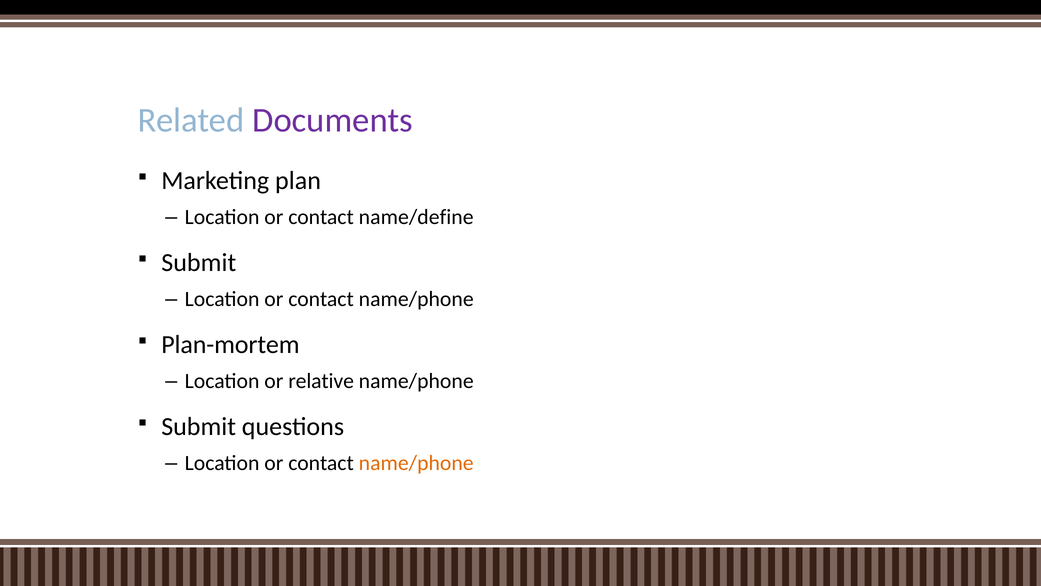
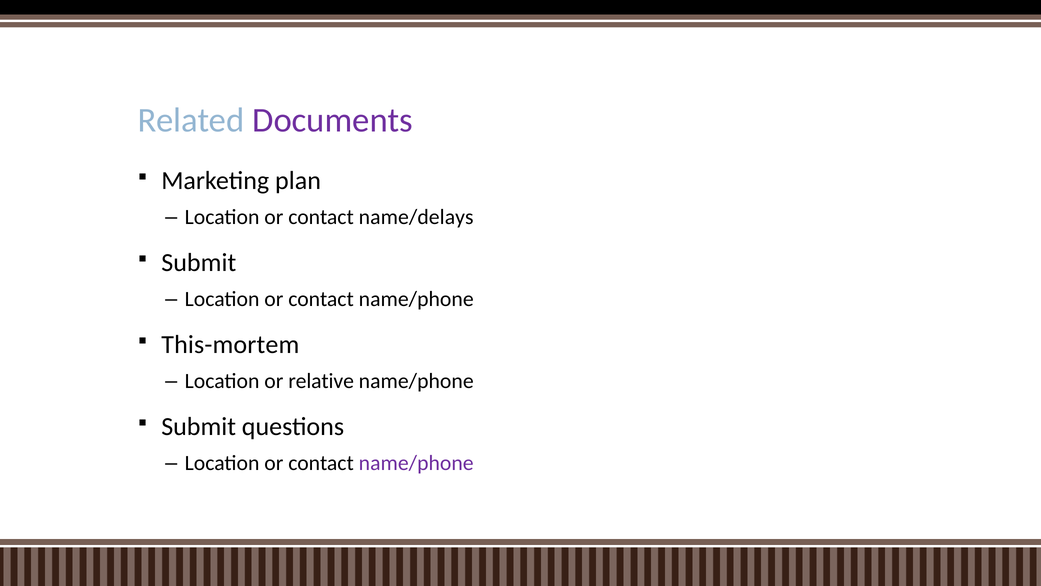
name/define: name/define -> name/delays (416, 217)
Plan-mortem: Plan-mortem -> This-mortem (230, 344)
name/phone colour: orange -> purple (416, 463)
